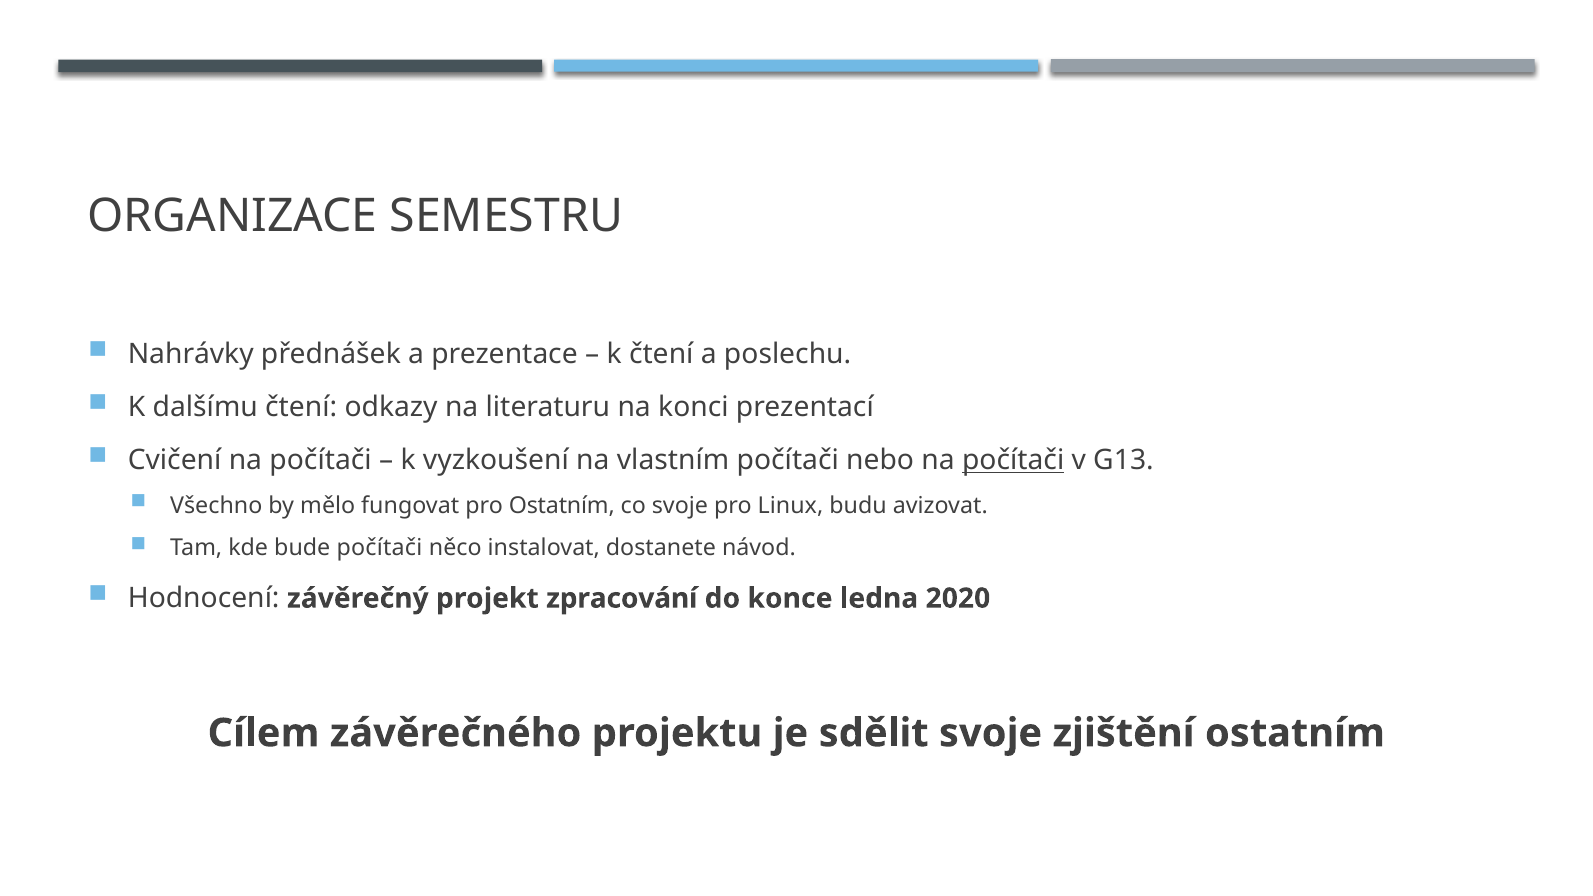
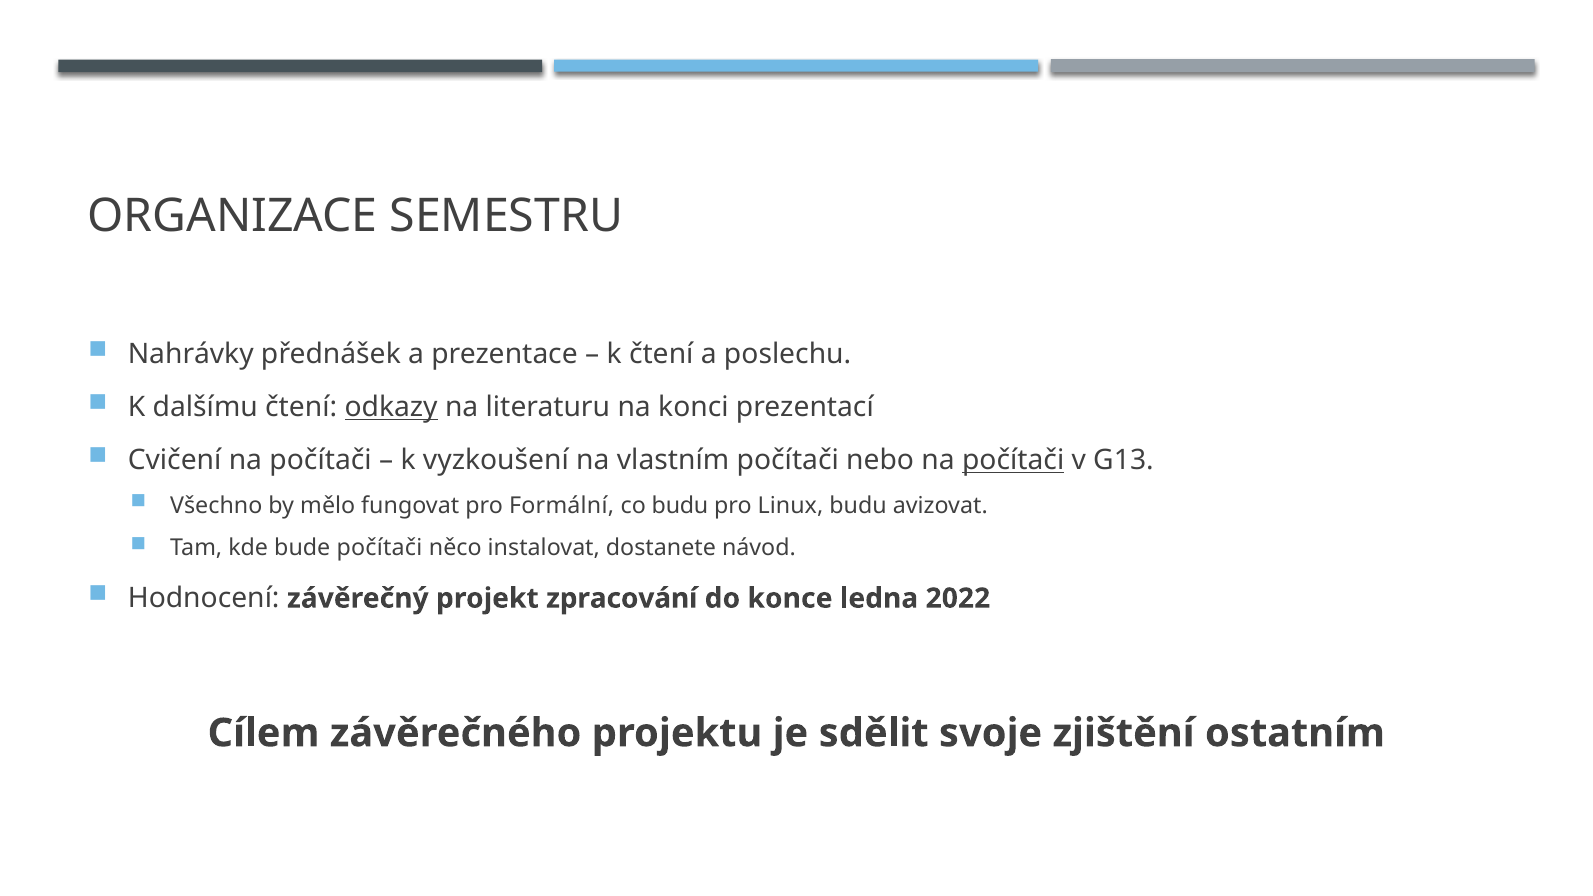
odkazy underline: none -> present (391, 407)
pro Ostatním: Ostatním -> Formální (562, 506)
co svoje: svoje -> budu (680, 506)
2020: 2020 -> 2022 (958, 598)
